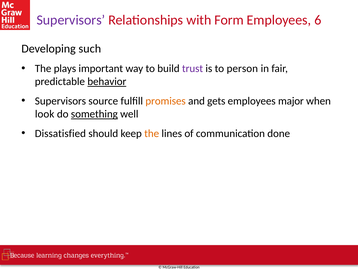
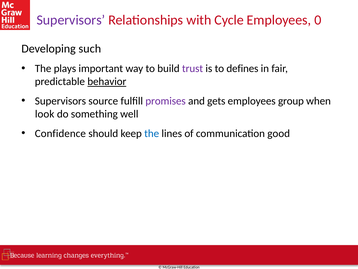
Form: Form -> Cycle (229, 20)
6: 6 -> 0 (318, 20)
person: person -> defines (242, 68)
promises colour: orange -> purple (166, 101)
major: major -> group (291, 101)
something underline: present -> none (94, 114)
Dissatisfied: Dissatisfied -> Confidence (60, 133)
the colour: orange -> blue (152, 133)
done: done -> good (279, 133)
